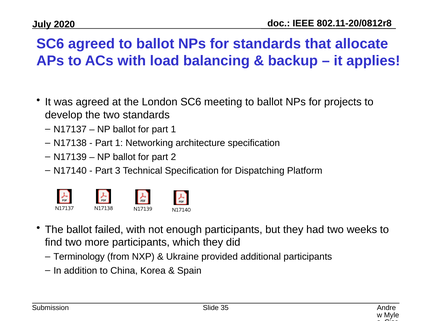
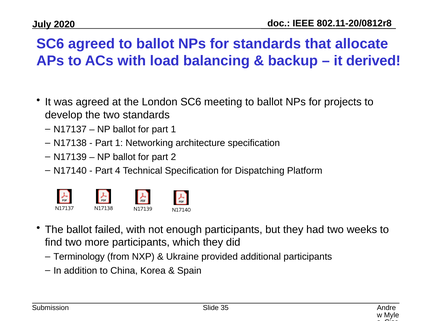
applies: applies -> derived (373, 61)
3: 3 -> 4 (118, 171)
